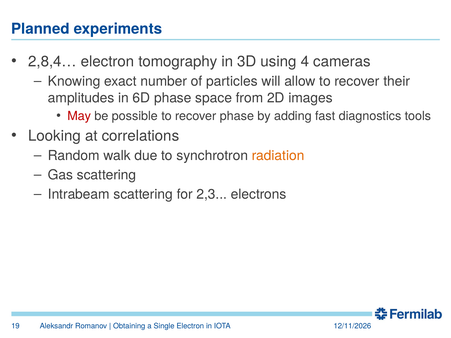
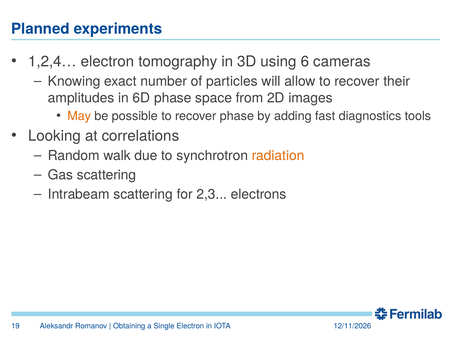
2,8,4…: 2,8,4… -> 1,2,4… (52, 62)
4: 4 -> 6 (305, 62)
May colour: red -> orange (79, 116)
